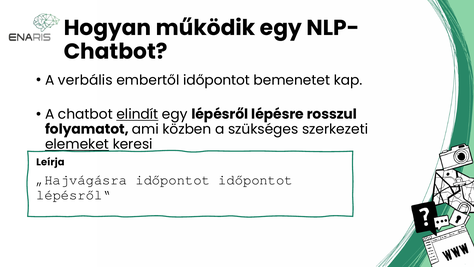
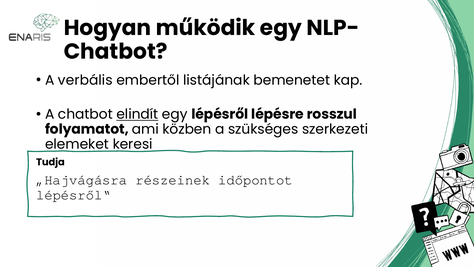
embertől időpontot: időpontot -> listájának (216, 80)
elemeket underline: present -> none (77, 144)
Leírja: Leírja -> Tudja (50, 162)
„Hajvágásra időpontot: időpontot -> részeinek (173, 180)
